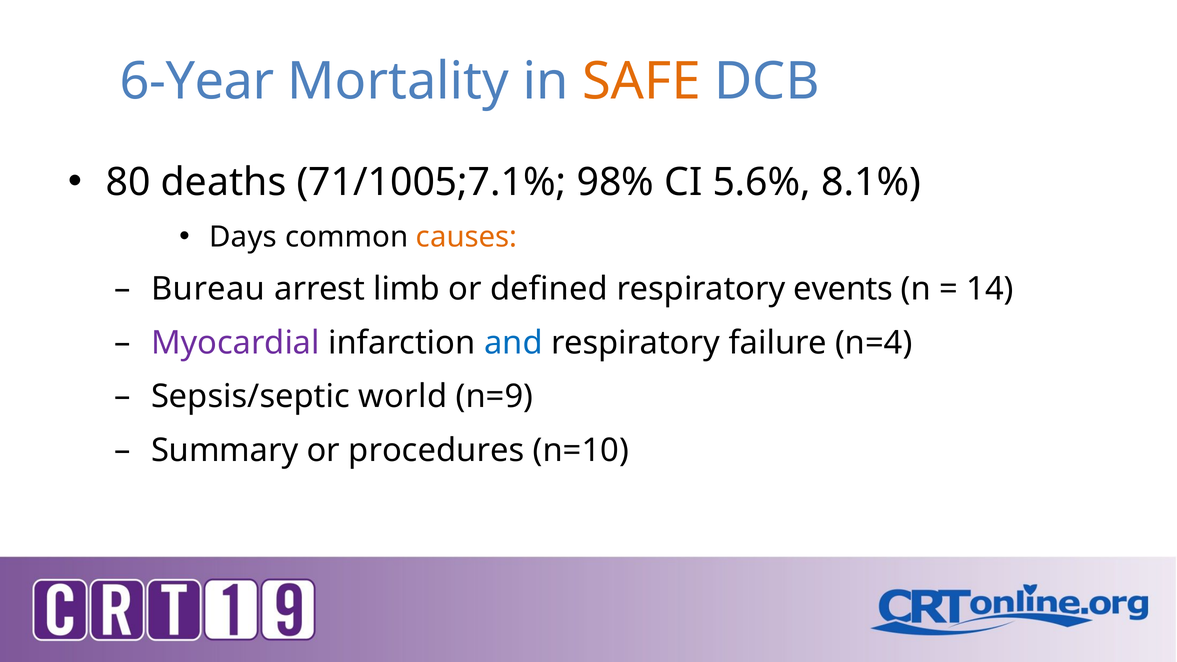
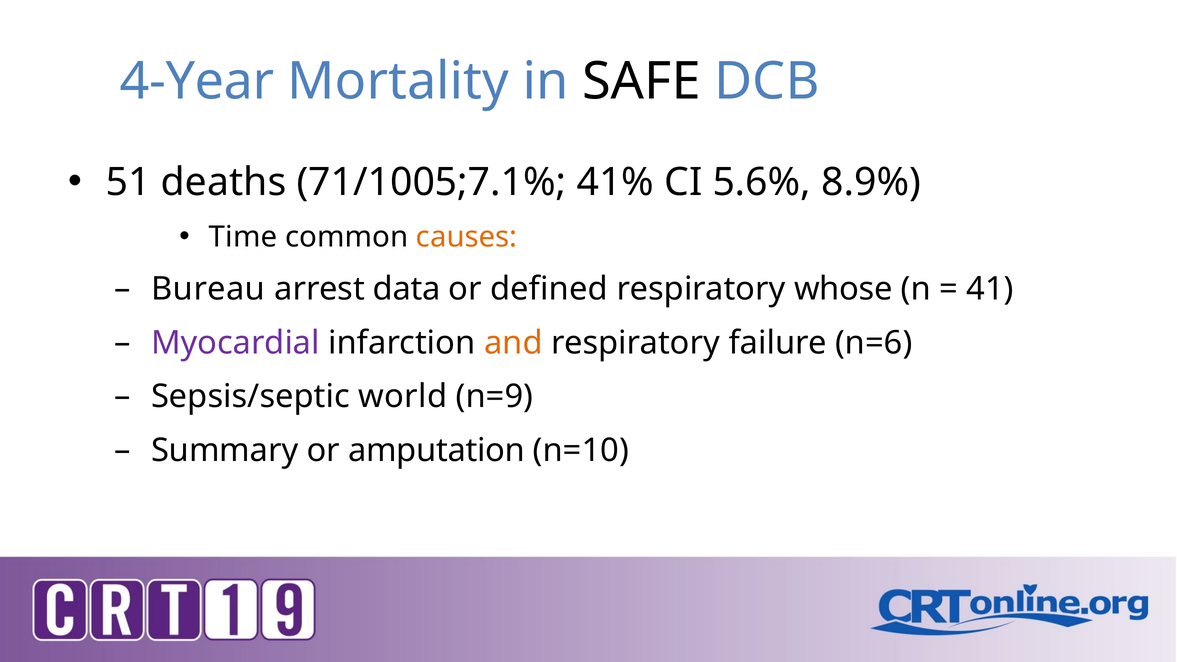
6-Year: 6-Year -> 4-Year (197, 82)
SAFE colour: orange -> black (641, 82)
80: 80 -> 51 (128, 182)
98%: 98% -> 41% (615, 182)
8.1%: 8.1% -> 8.9% (871, 182)
Days: Days -> Time (243, 237)
limb: limb -> data (407, 289)
events: events -> whose (843, 289)
14: 14 -> 41 (990, 289)
and colour: blue -> orange (513, 343)
n=4: n=4 -> n=6 (874, 343)
procedures: procedures -> amputation (437, 450)
